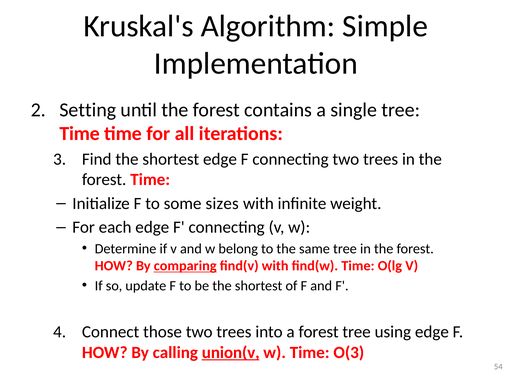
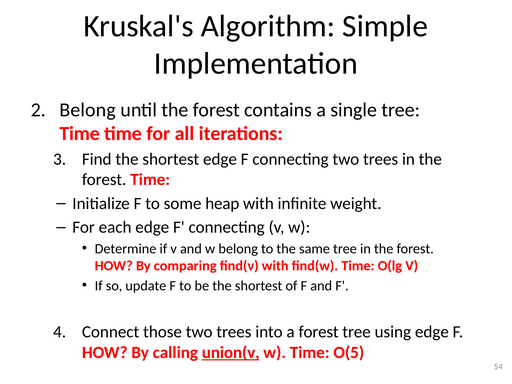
Setting: Setting -> Belong (88, 110)
sizes: sizes -> heap (222, 203)
comparing underline: present -> none (185, 266)
O(3: O(3 -> O(5 (349, 353)
